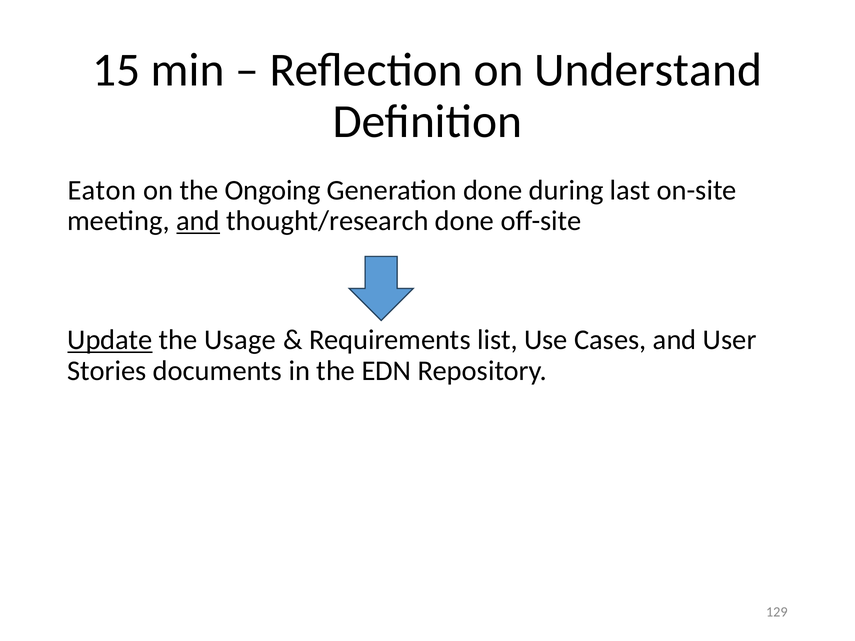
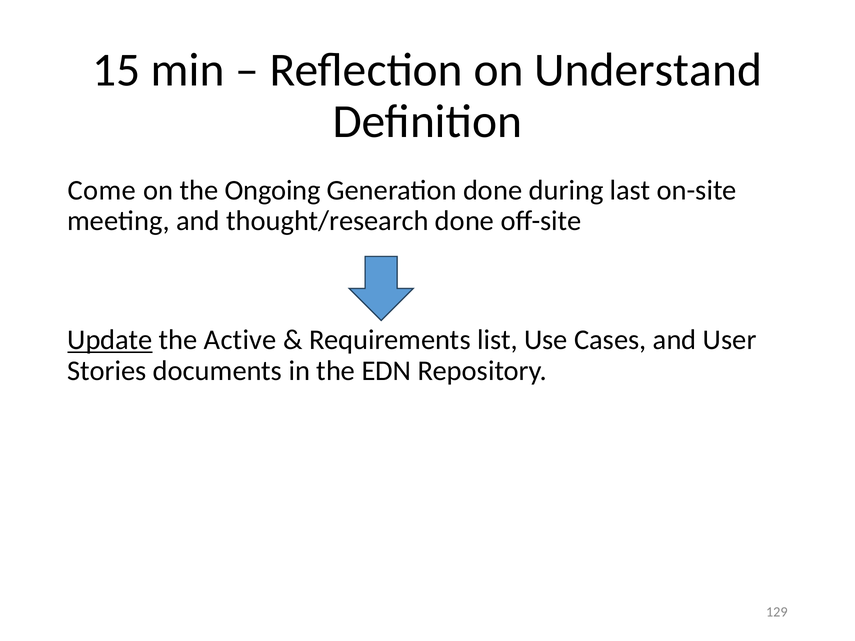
Eaton: Eaton -> Come (102, 190)
and underline: present -> none (198, 221)
Usage: Usage -> Active (240, 340)
